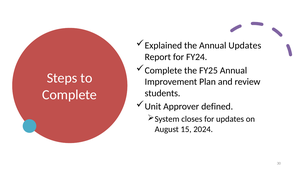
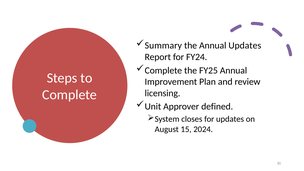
Explained: Explained -> Summary (163, 46)
students: students -> licensing (163, 93)
